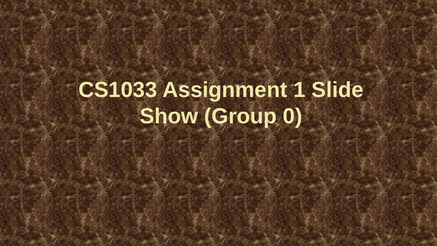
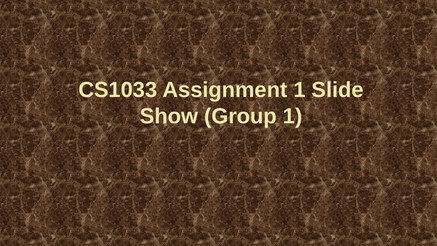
Group 0: 0 -> 1 (293, 116)
